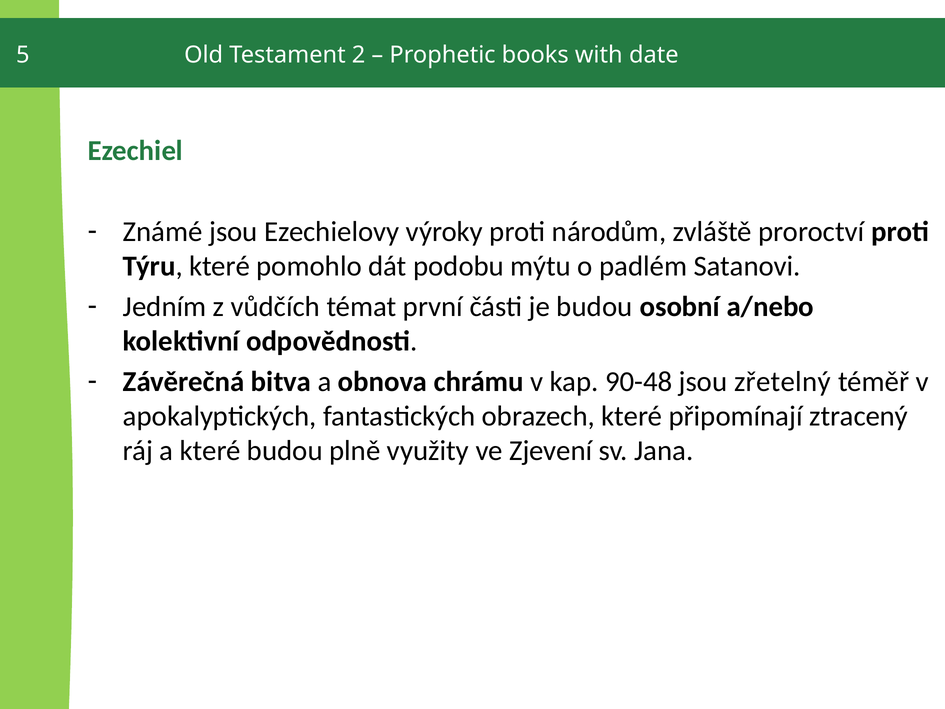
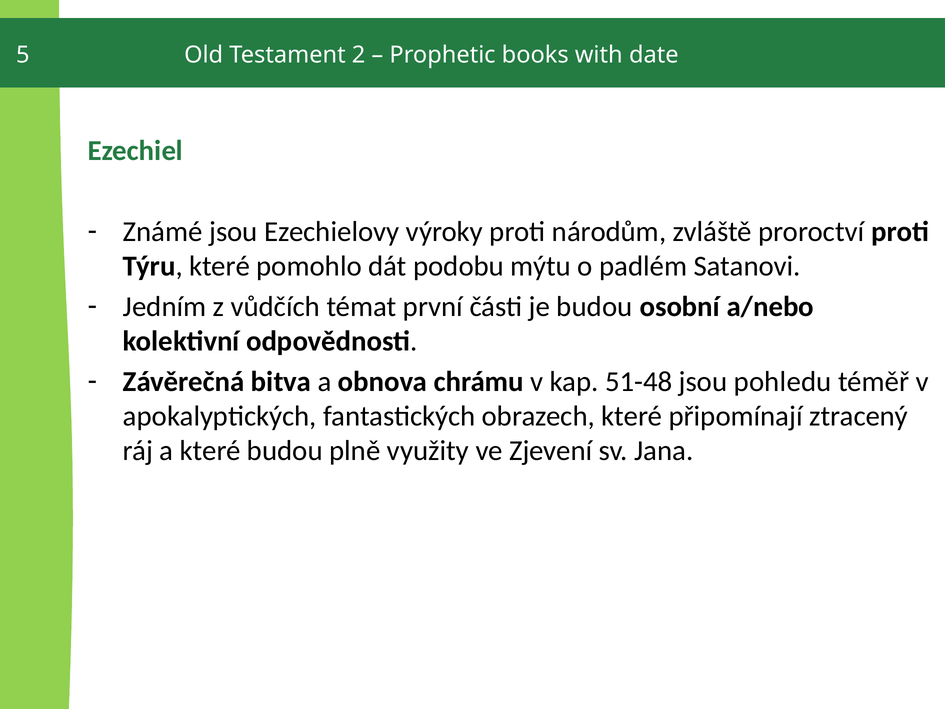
90-48: 90-48 -> 51-48 (639, 382)
zřetelný: zřetelný -> pohledu (783, 382)
